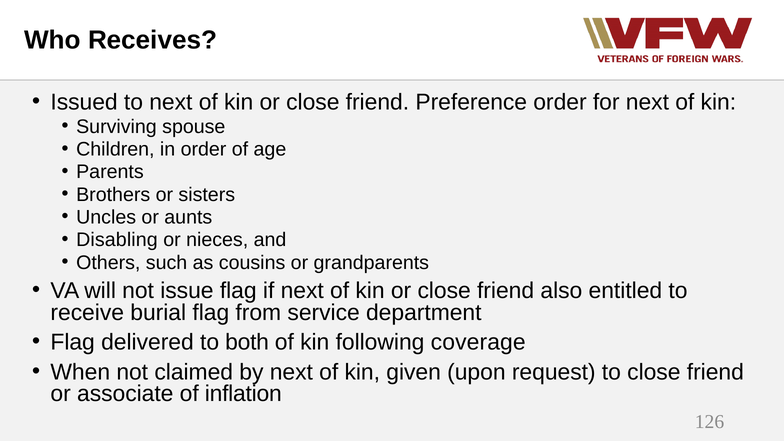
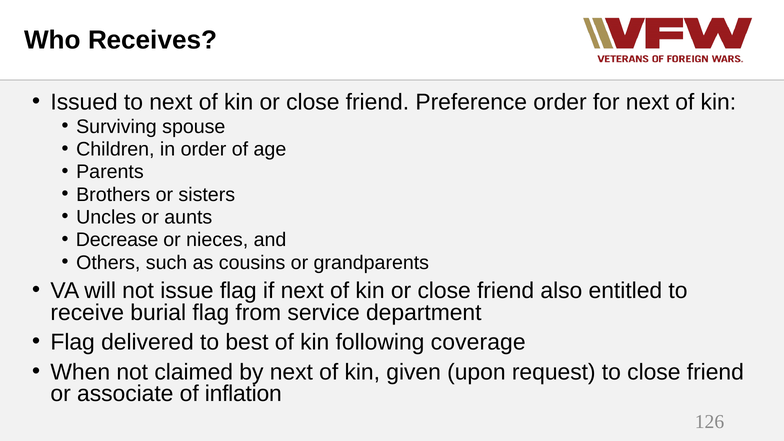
Disabling: Disabling -> Decrease (117, 240)
both: both -> best (247, 342)
